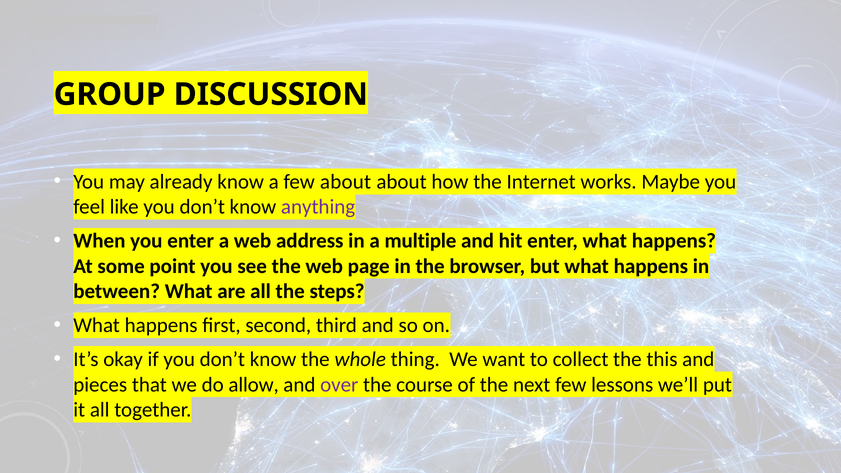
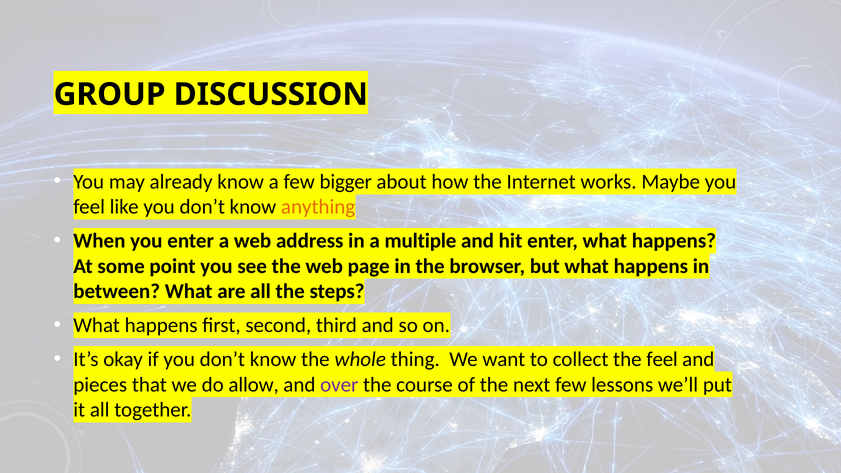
few about: about -> bigger (346, 182)
anything colour: purple -> orange (318, 207)
the this: this -> feel (662, 359)
